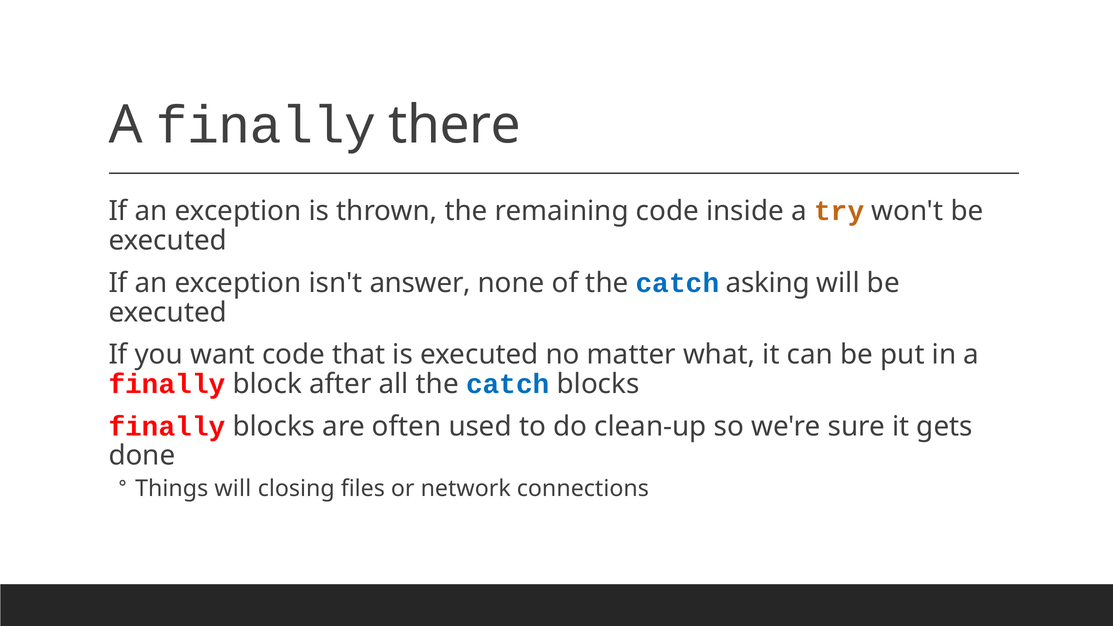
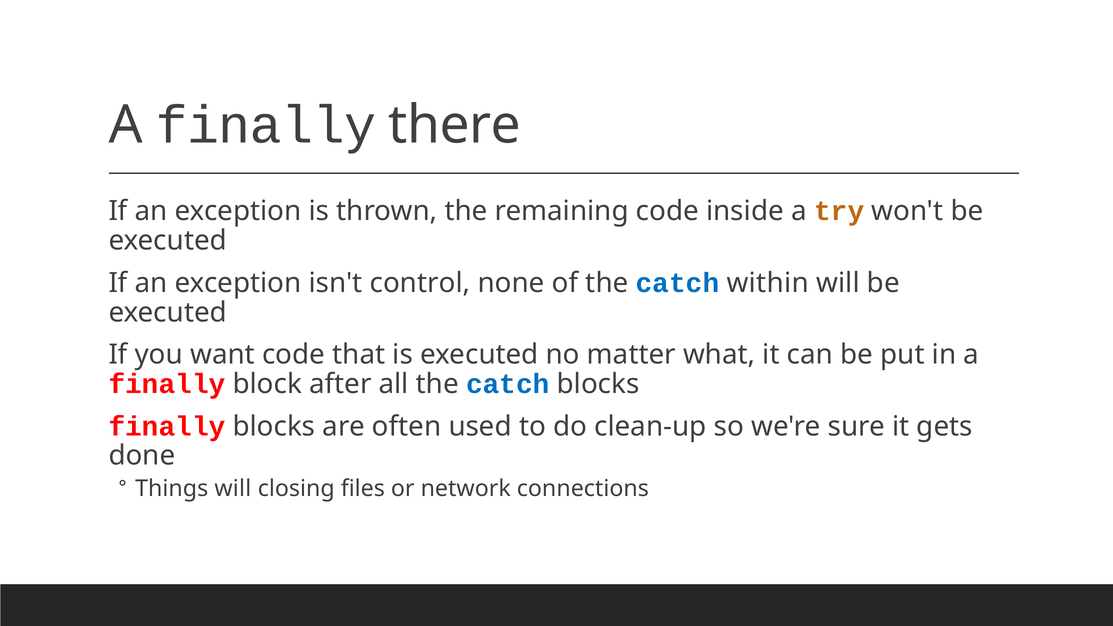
answer: answer -> control (420, 283)
asking: asking -> within (768, 283)
